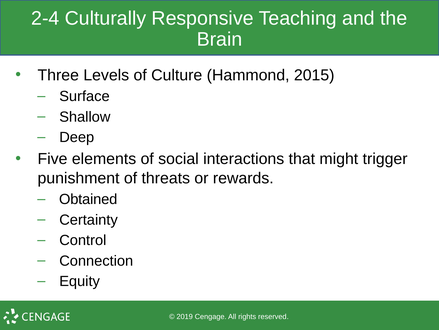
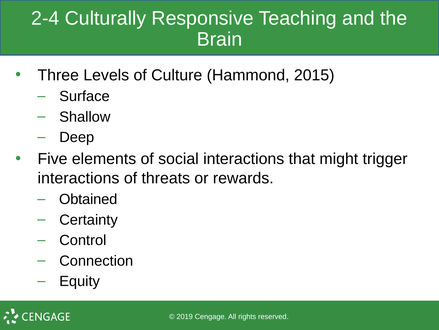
punishment: punishment -> interactions (78, 178)
